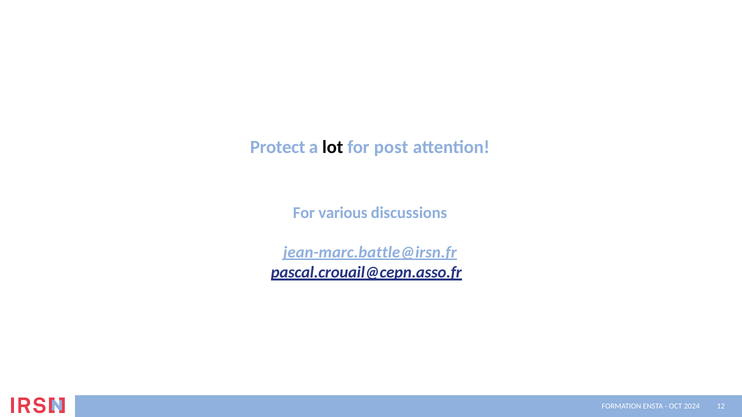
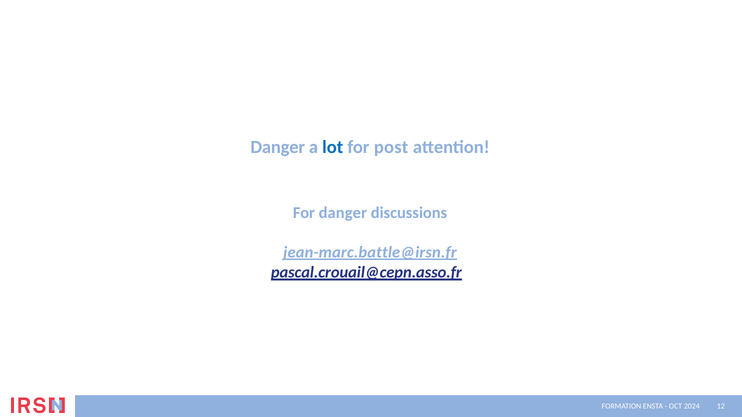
Protect: Protect -> Danger (278, 147)
lot colour: black -> blue (333, 147)
For various: various -> danger (343, 213)
